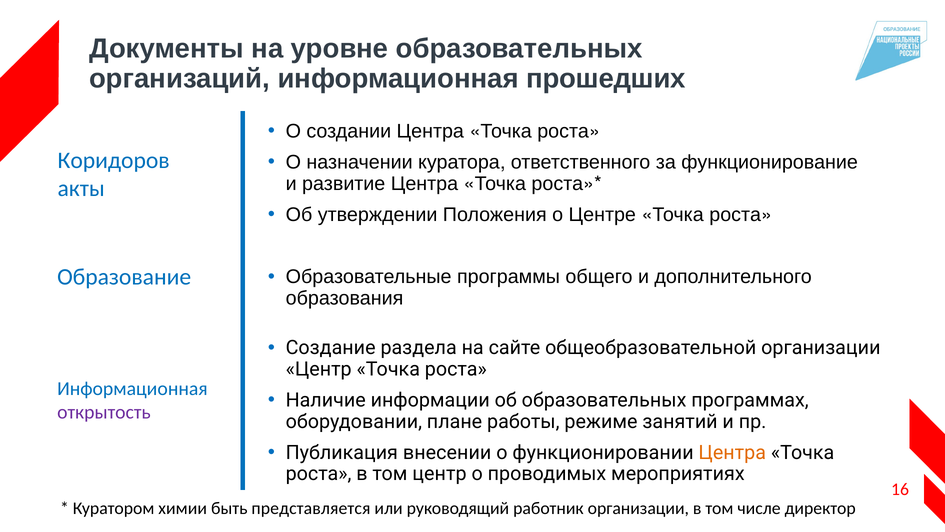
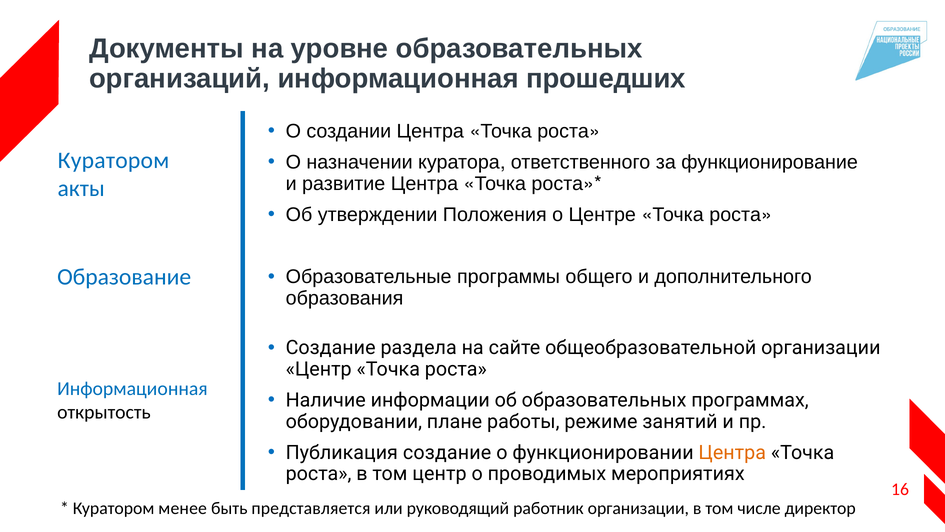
Коридоров: Коридоров -> Куратором (114, 160)
открытость colour: purple -> black (104, 412)
Публикация внесении: внесении -> создание (447, 452)
химии: химии -> менее (183, 508)
